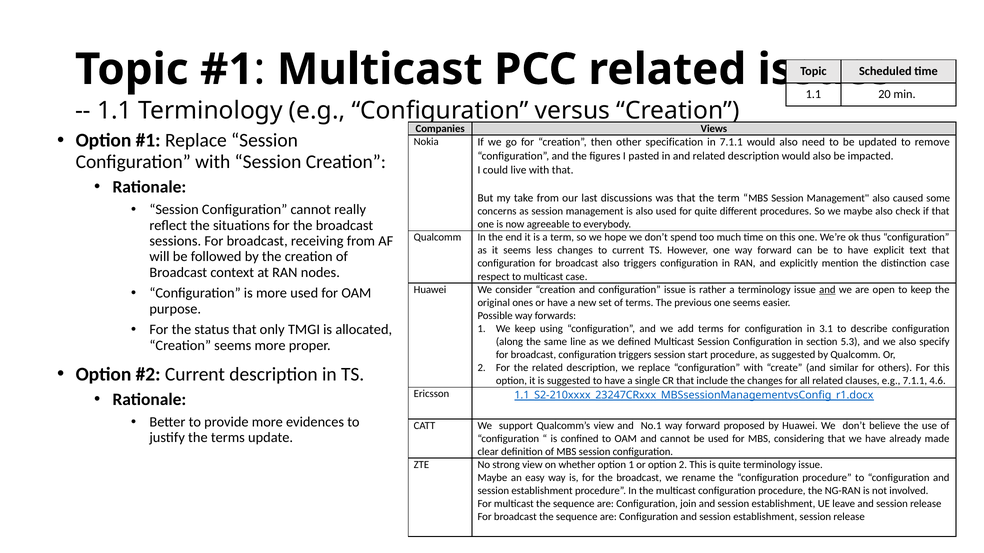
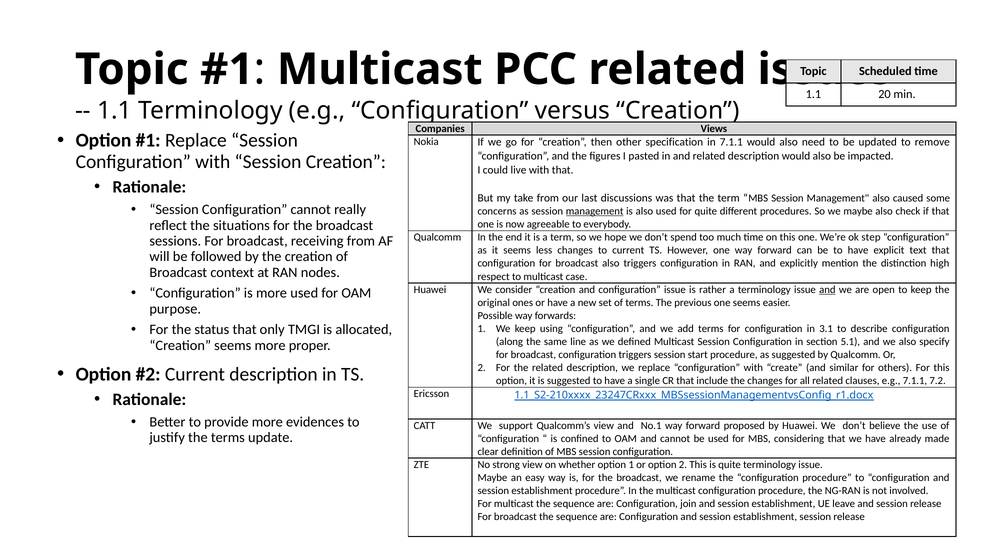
management underline: none -> present (595, 211)
thus: thus -> step (871, 238)
distinction case: case -> high (940, 264)
5.3: 5.3 -> 5.1 (850, 342)
4.6: 4.6 -> 7.2 (938, 381)
